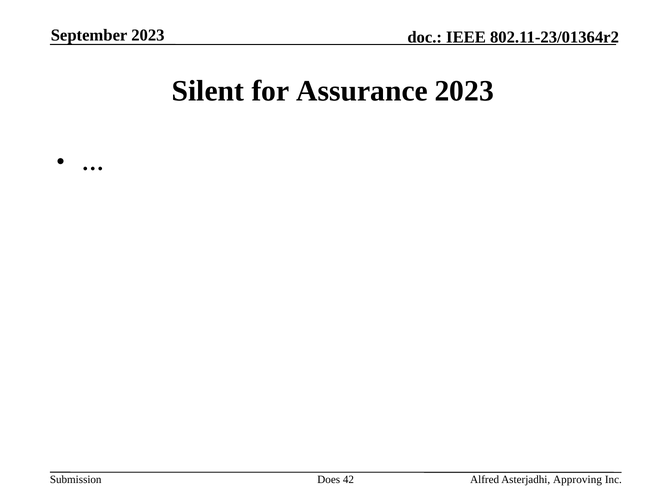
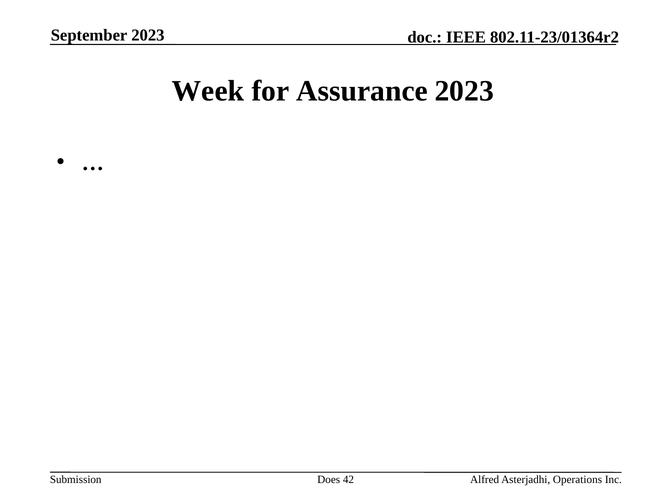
Silent: Silent -> Week (208, 91)
Approving: Approving -> Operations (578, 479)
